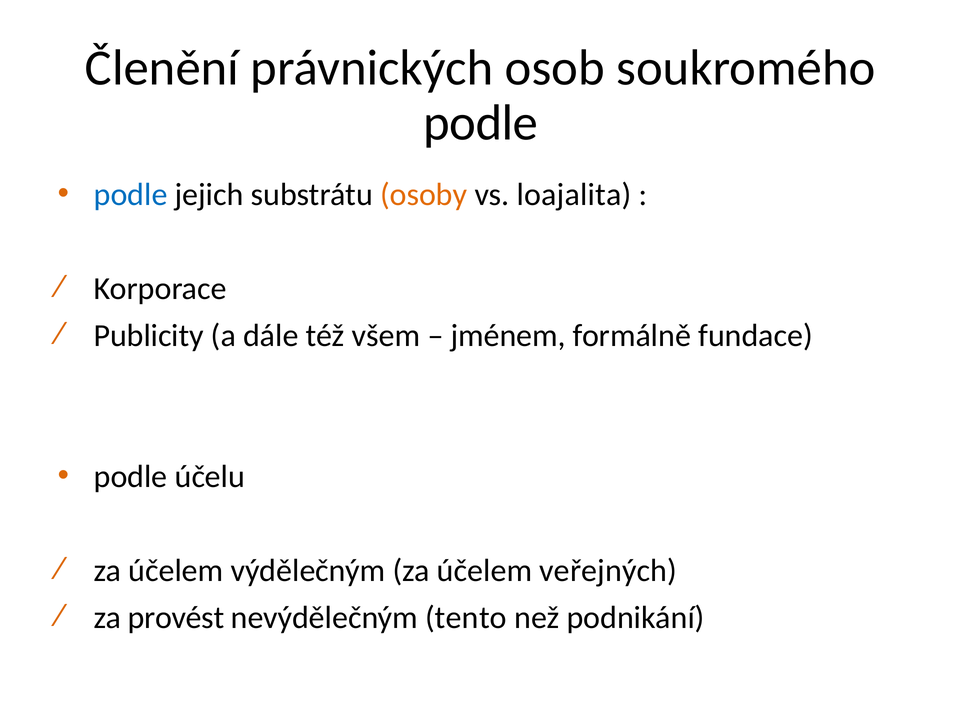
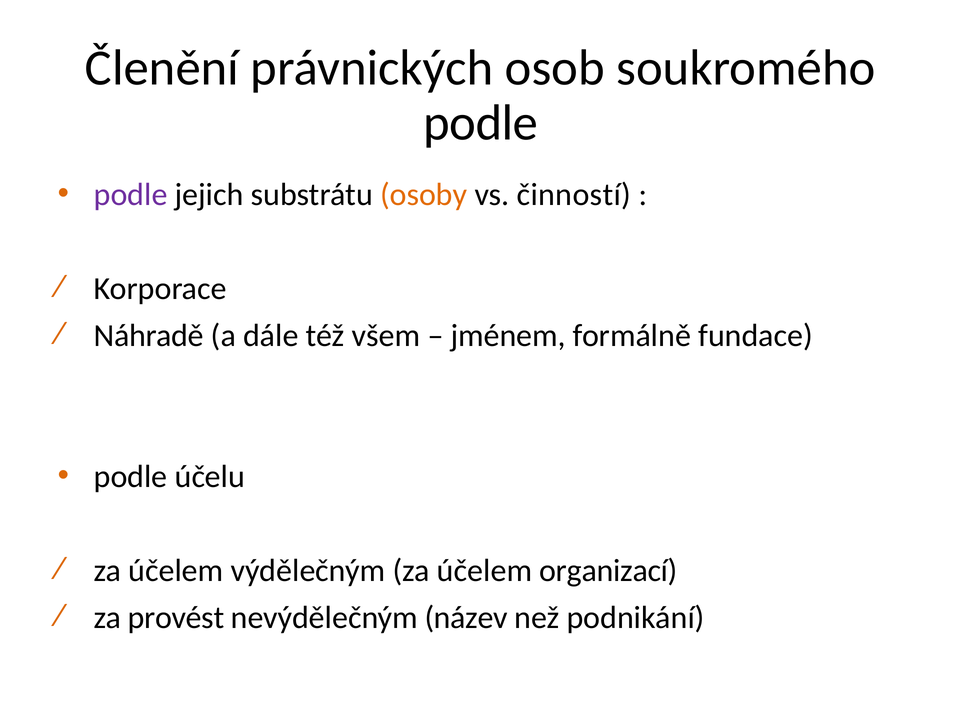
podle colour: blue -> purple (131, 194)
loajalita: loajalita -> činností (574, 194)
Publicity: Publicity -> Náhradě (149, 335)
veřejných: veřejných -> organizací (608, 570)
tento: tento -> název (466, 617)
